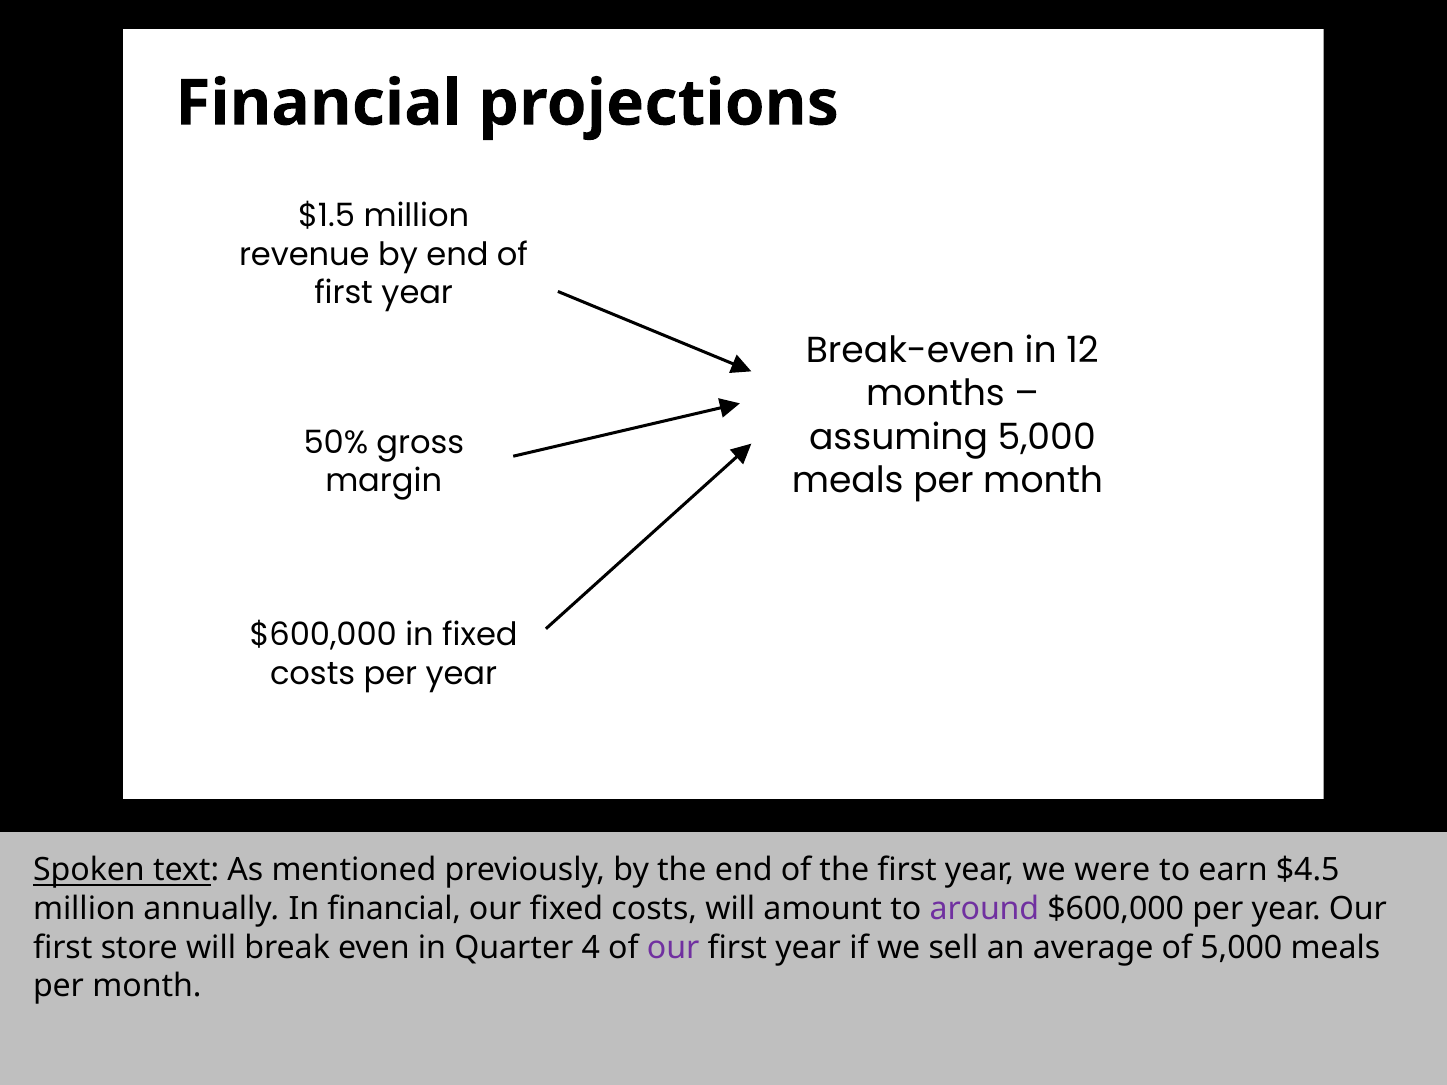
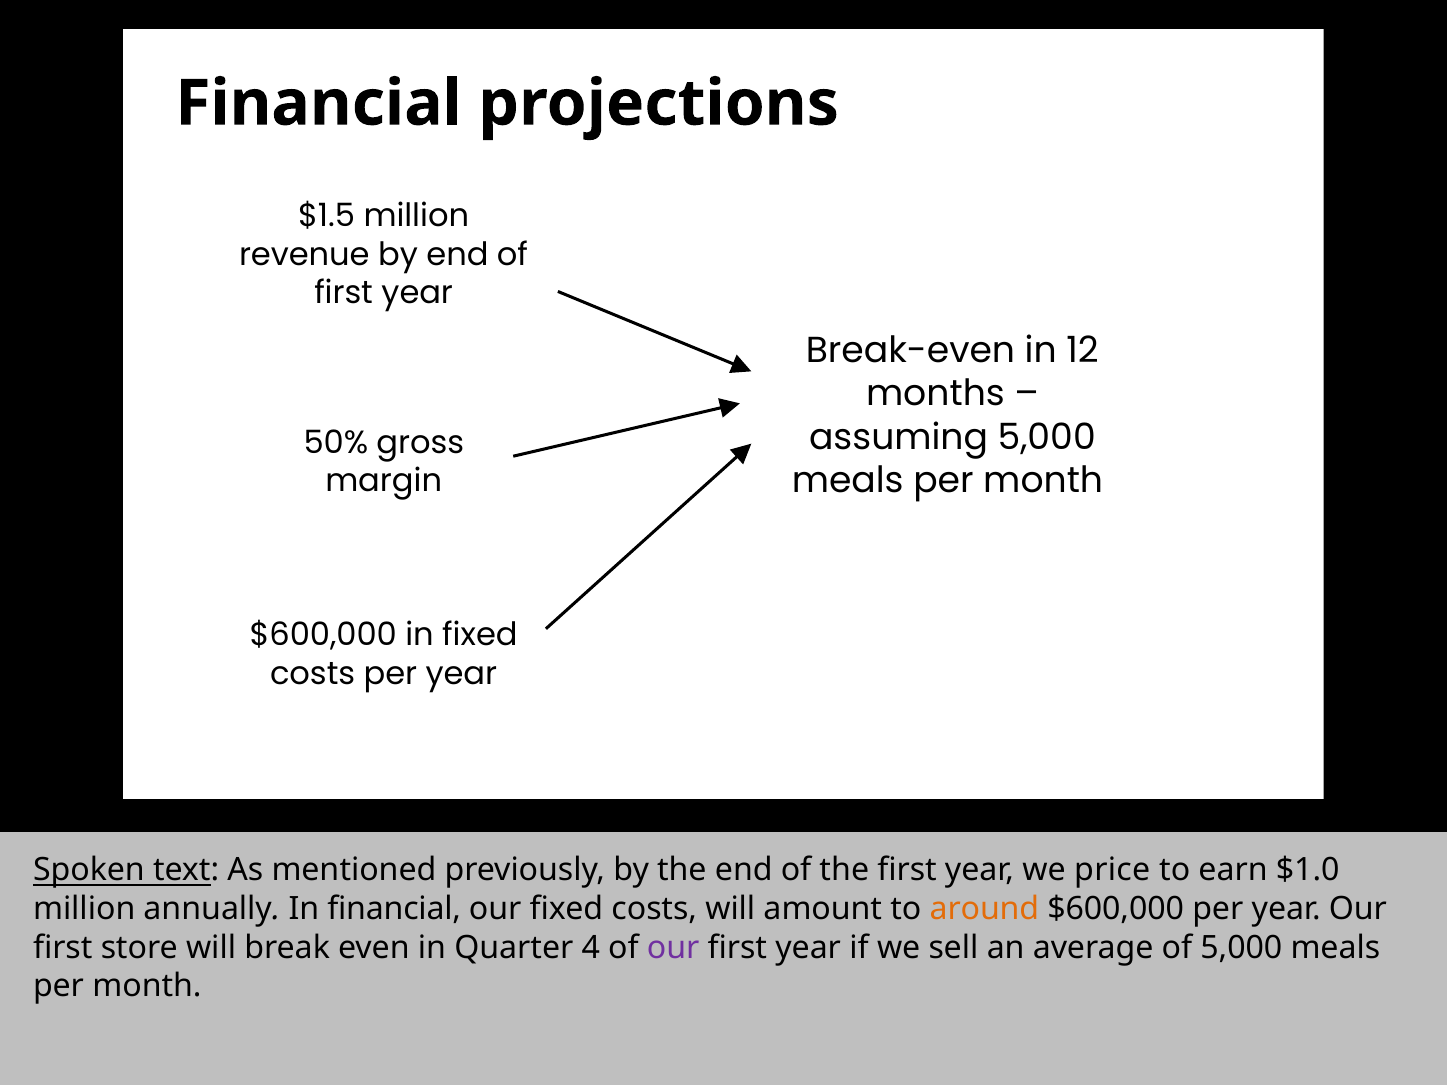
were: were -> price (1112, 871)
$4.5: $4.5 -> $1.0 (1308, 871)
around colour: purple -> orange (984, 909)
